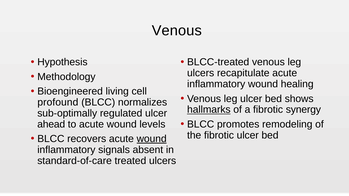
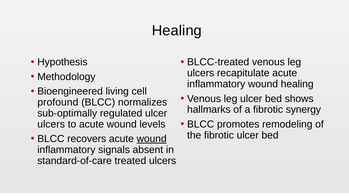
Venous: Venous -> Healing (177, 31)
hallmarks underline: present -> none (209, 110)
ahead: ahead -> ulcers (51, 124)
